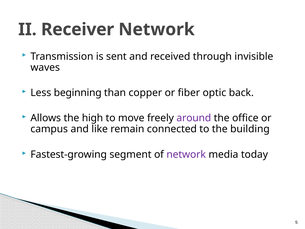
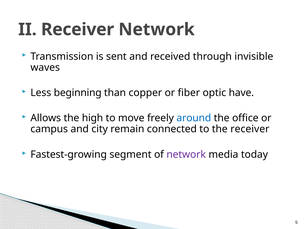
back: back -> have (241, 93)
around colour: purple -> blue (194, 118)
like: like -> city (100, 129)
the building: building -> receiver (250, 129)
